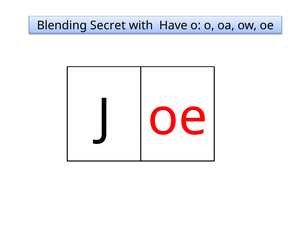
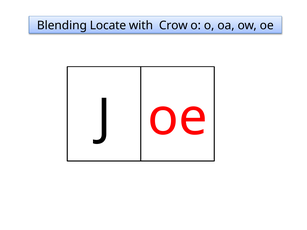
Secret: Secret -> Locate (108, 26)
Have: Have -> Crow (173, 26)
